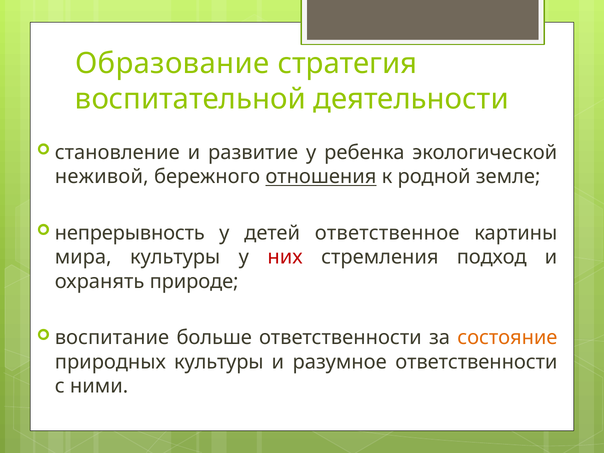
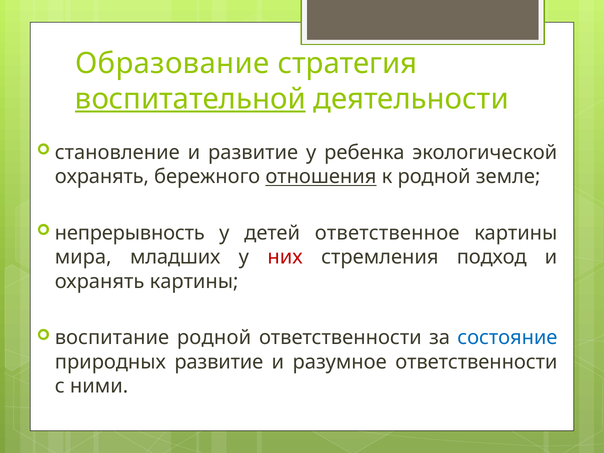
воспитательной underline: none -> present (190, 99)
неживой: неживой -> охранять (102, 177)
мира культуры: культуры -> младших (175, 257)
охранять природе: природе -> картины (194, 281)
воспитание больше: больше -> родной (214, 338)
состояние colour: orange -> blue (507, 338)
природных культуры: культуры -> развитие (219, 362)
